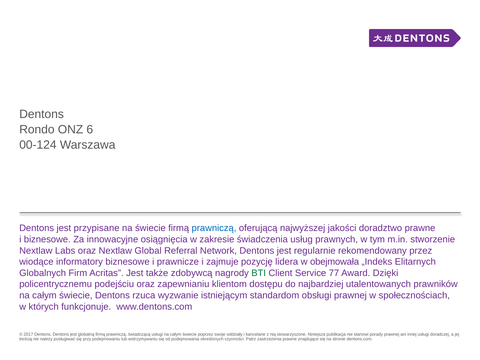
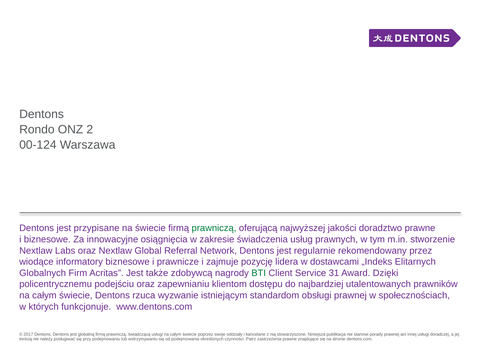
6: 6 -> 2 (90, 129)
prawniczą colour: blue -> green (214, 228)
obejmowała: obejmowała -> dostawcami (335, 262)
77: 77 -> 31 (334, 273)
